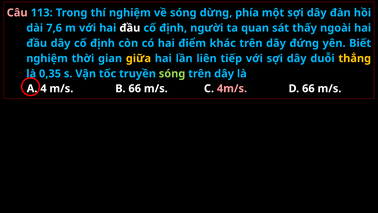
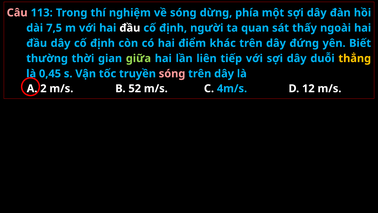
7,6: 7,6 -> 7,5 (54, 28)
nghiệm: nghiệm -> thường (47, 58)
giữa colour: yellow -> light green (138, 58)
0,35: 0,35 -> 0,45 (50, 74)
sóng colour: light green -> pink (172, 74)
4: 4 -> 2 (43, 88)
B 66: 66 -> 52 (135, 88)
4m/s colour: pink -> light blue (232, 88)
D 66: 66 -> 12 (308, 88)
